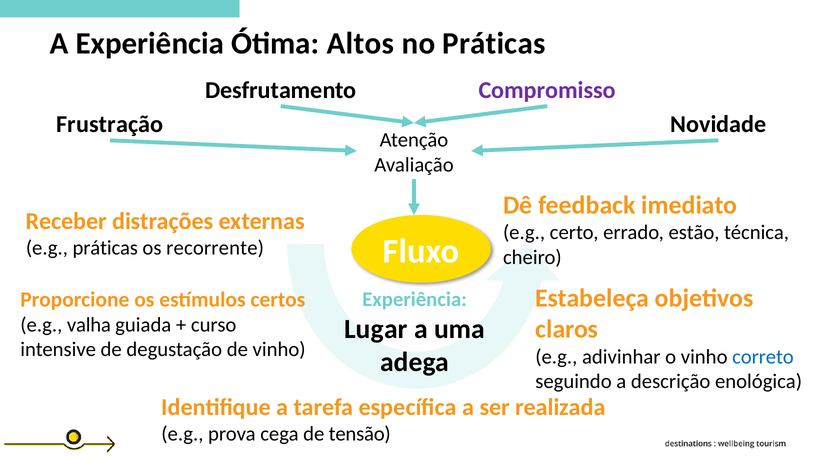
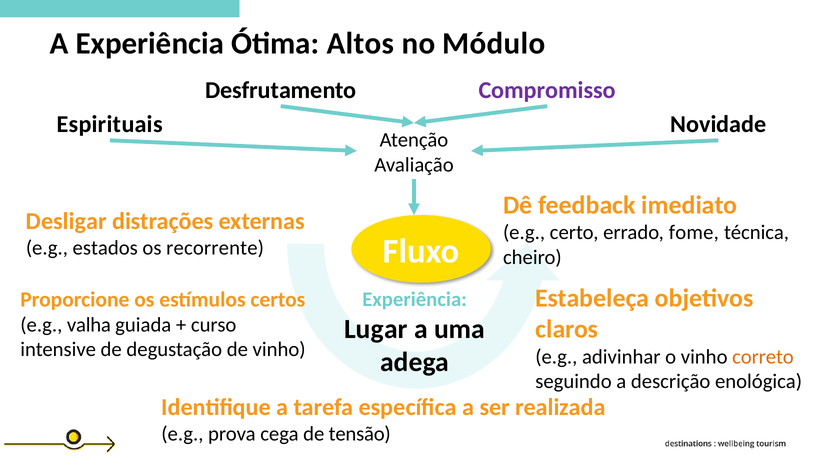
no Práticas: Práticas -> Módulo (494, 43)
Frustração: Frustração -> Espirituais (110, 124)
Receber: Receber -> Desligar (66, 221)
estão: estão -> fome (694, 233)
e.g práticas: práticas -> estados (105, 248)
correto colour: blue -> orange (763, 357)
